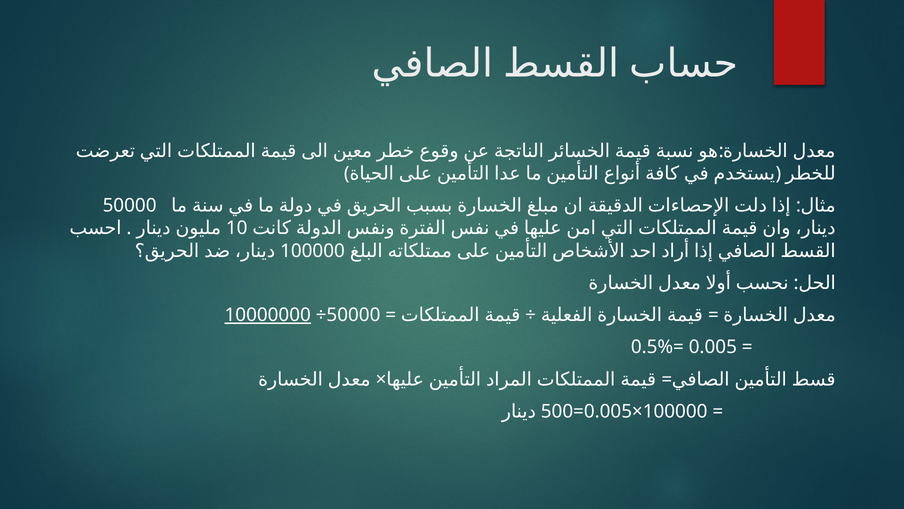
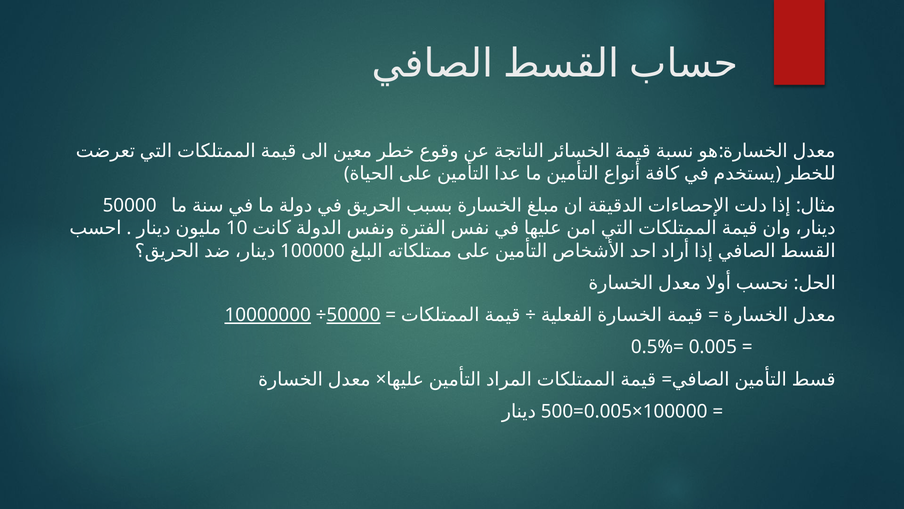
50000 underline: none -> present (353, 315)
